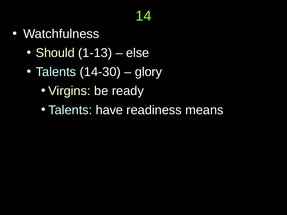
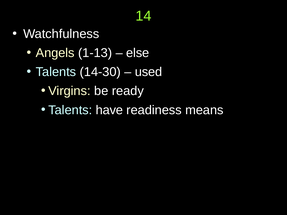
Should: Should -> Angels (55, 53)
glory: glory -> used (149, 72)
